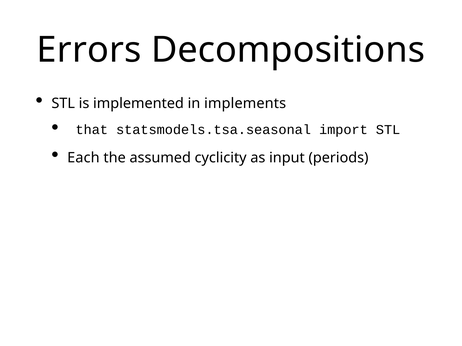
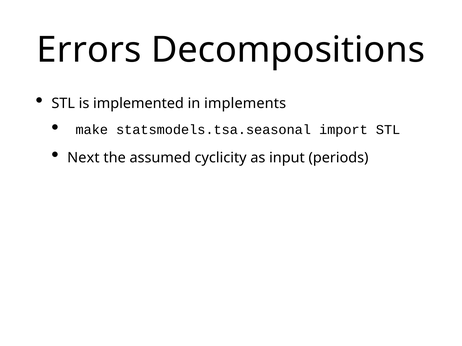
that: that -> make (92, 130)
Each: Each -> Next (83, 158)
